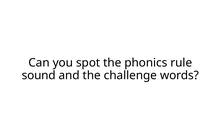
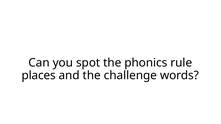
sound: sound -> places (39, 76)
